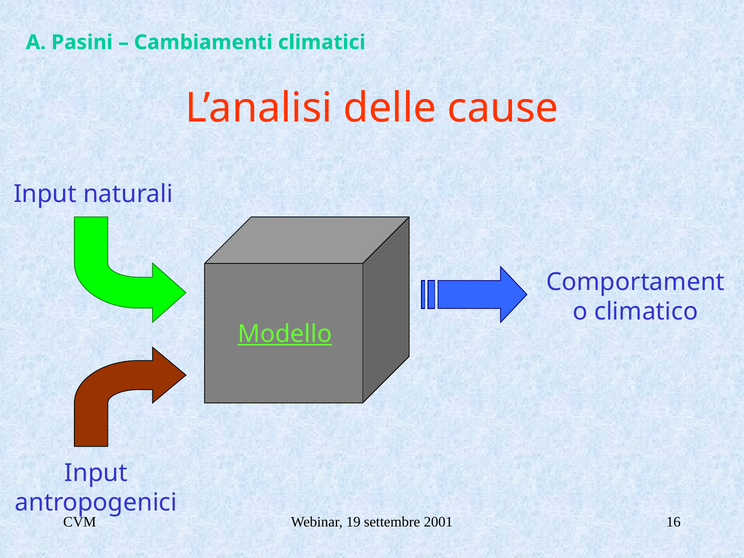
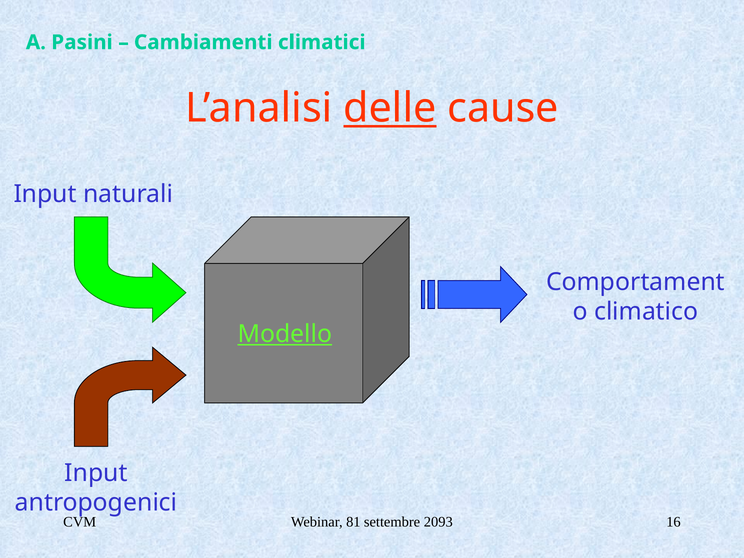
delle underline: none -> present (390, 108)
19: 19 -> 81 (353, 522)
2001: 2001 -> 2093 (438, 522)
